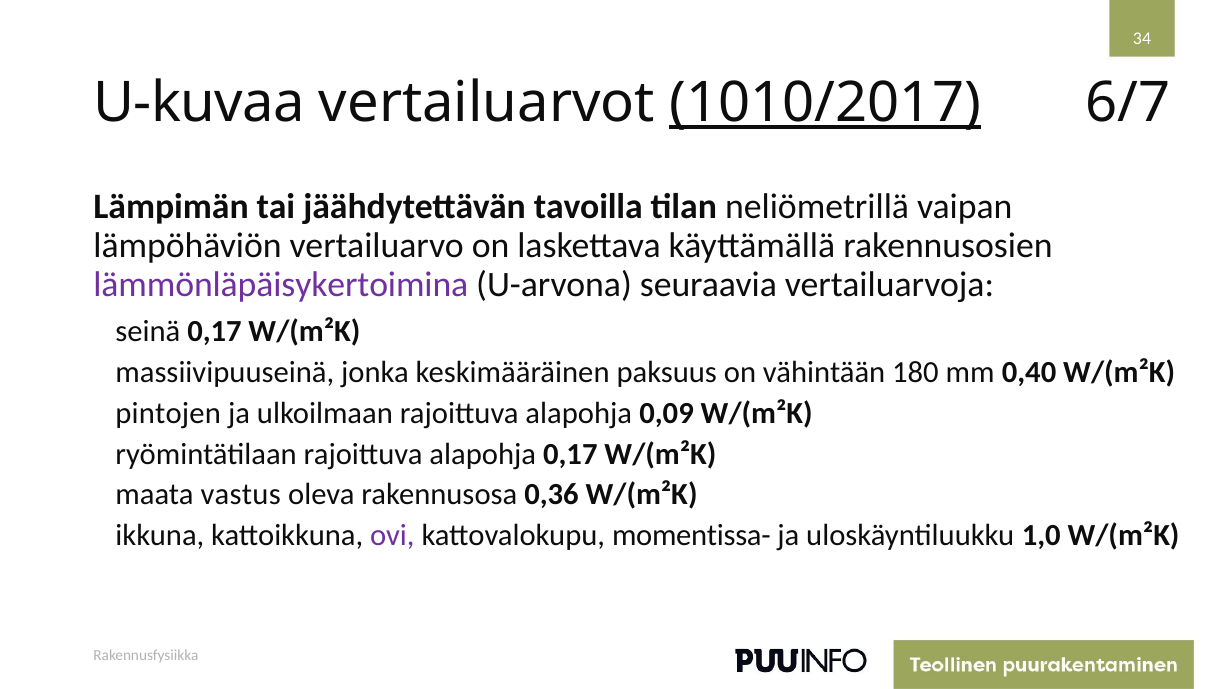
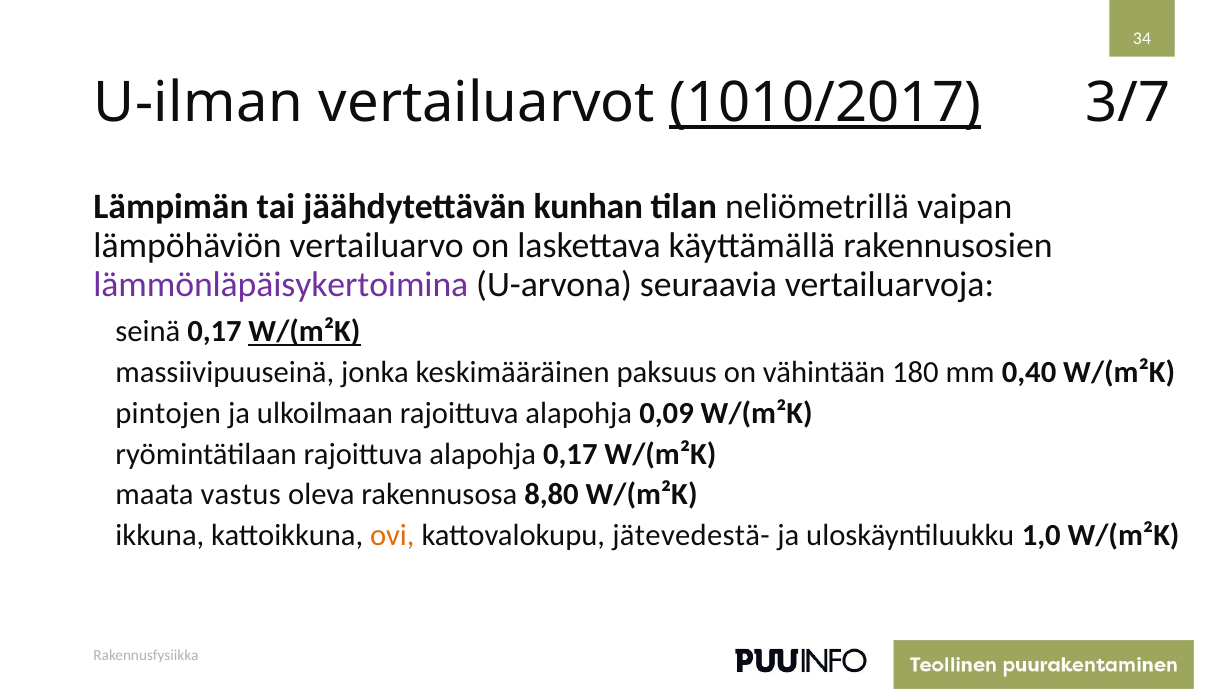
U-kuvaa: U-kuvaa -> U-ilman (199, 103)
6/7: 6/7 -> 3/7 (1128, 103)
tavoilla: tavoilla -> kunhan (588, 207)
W/(m²K underline: none -> present (305, 332)
0,36: 0,36 -> 8,80 (551, 495)
ovi colour: purple -> orange (392, 535)
momentissa-: momentissa- -> jätevedestä- (691, 535)
